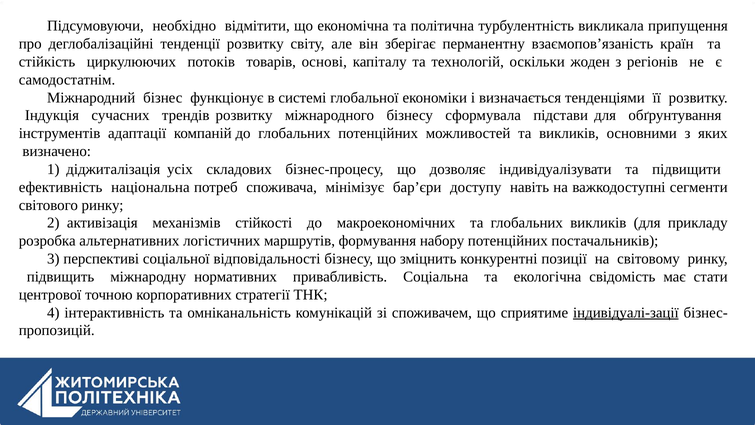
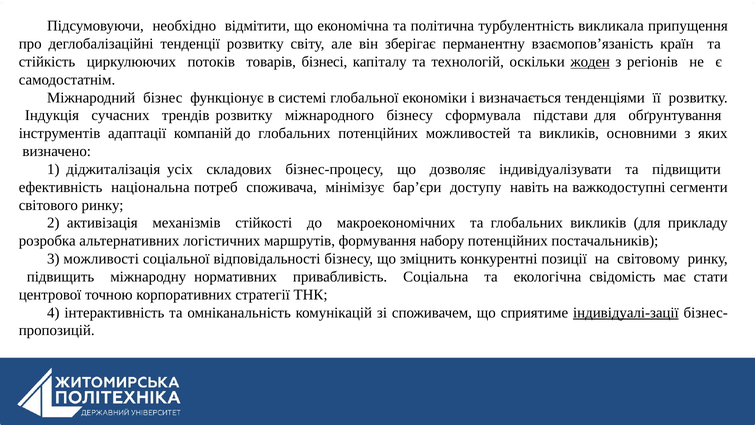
основі: основі -> бізнесі (324, 62)
жоден underline: none -> present (590, 62)
перспективі: перспективі -> можливості (101, 259)
